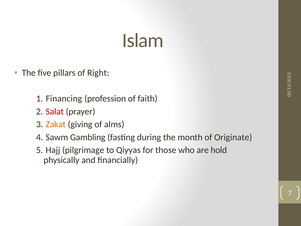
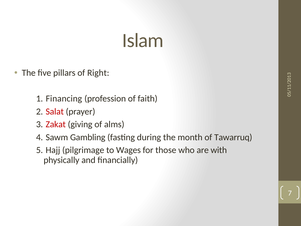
Zakat colour: orange -> red (56, 124)
Originate: Originate -> Tawarruq (233, 137)
Qiyyas: Qiyyas -> Wages (128, 150)
hold: hold -> with (219, 150)
